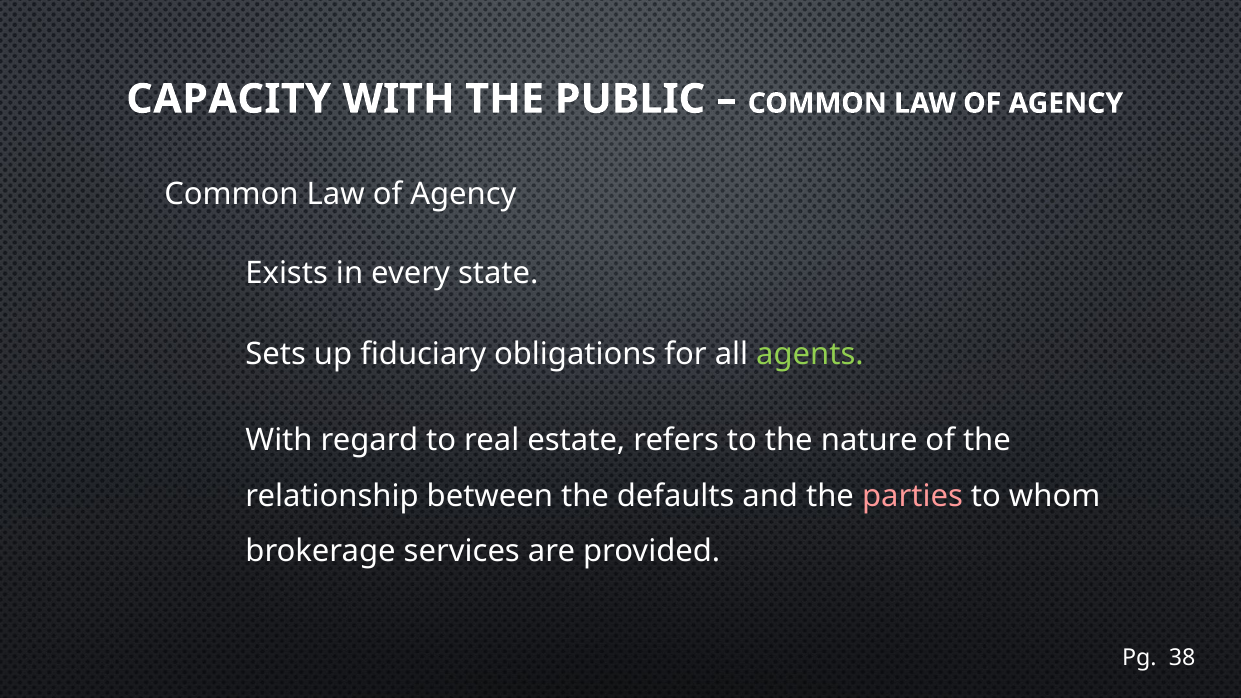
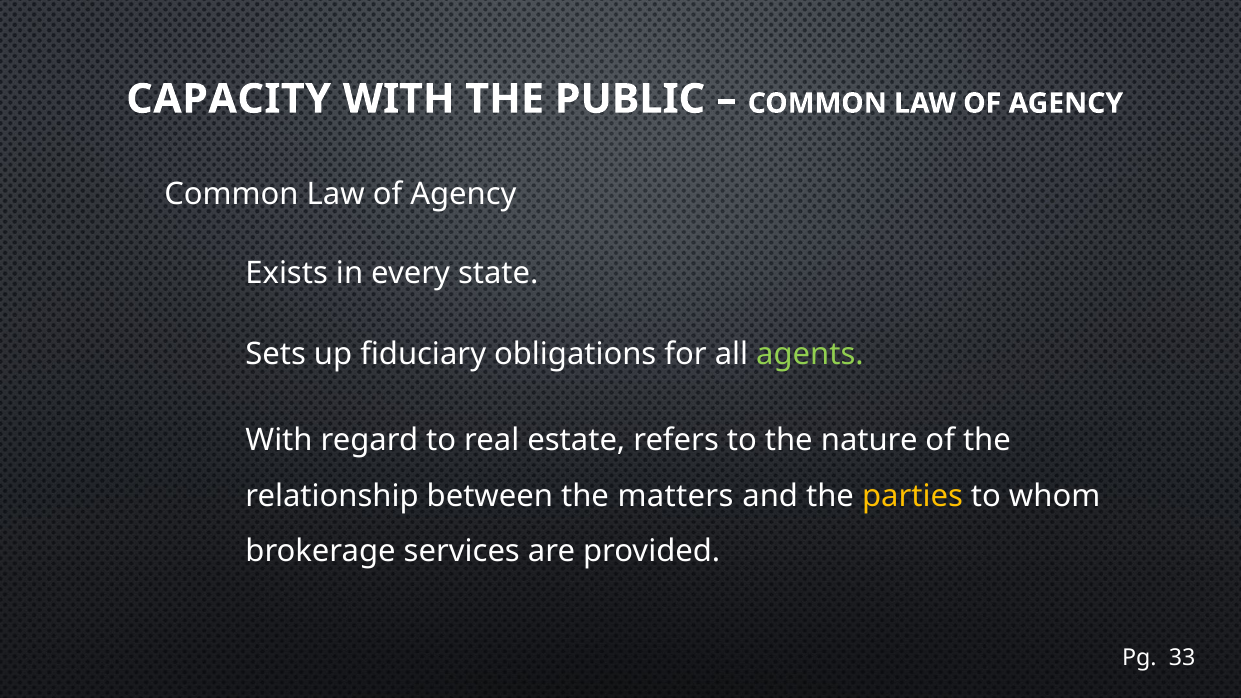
defaults: defaults -> matters (675, 496)
parties colour: pink -> yellow (912, 496)
38: 38 -> 33 (1182, 657)
